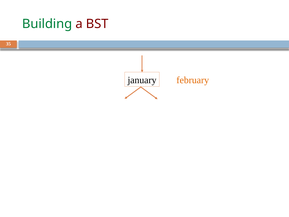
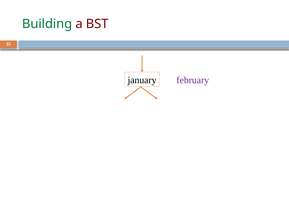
february colour: orange -> purple (193, 80)
